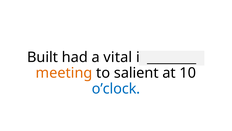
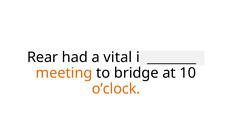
Built: Built -> Rear (43, 57)
salient: salient -> bridge (136, 73)
o’clock colour: blue -> orange (116, 88)
